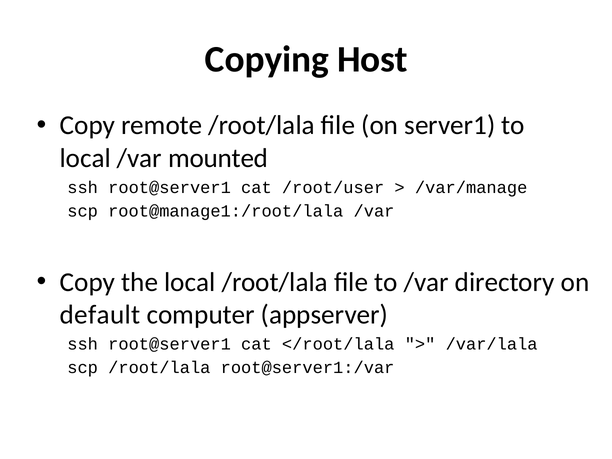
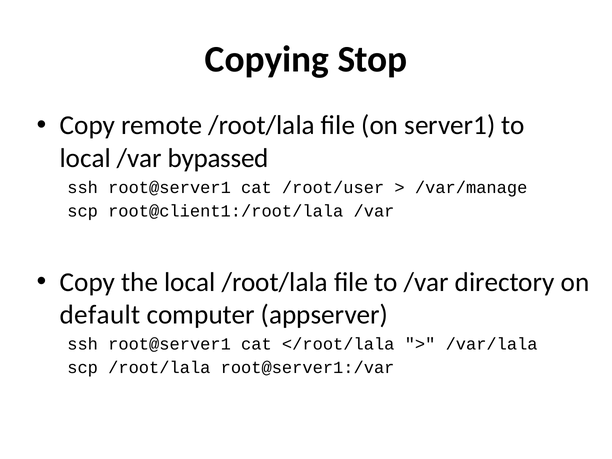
Host: Host -> Stop (372, 59)
mounted: mounted -> bypassed (218, 158)
root@manage1:/root/lala: root@manage1:/root/lala -> root@client1:/root/lala (226, 211)
